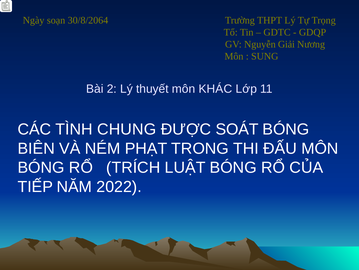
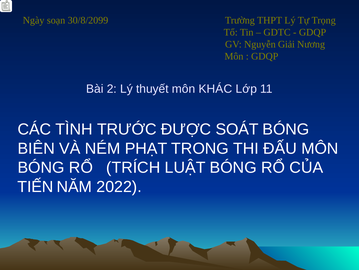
30/8/2064: 30/8/2064 -> 30/8/2099 (88, 20)
SUNG: SUNG -> GDQP (265, 56)
CHUNG: CHUNG -> TRƯỚC (127, 129)
TIẾP: TIẾP -> TIẾN (35, 186)
